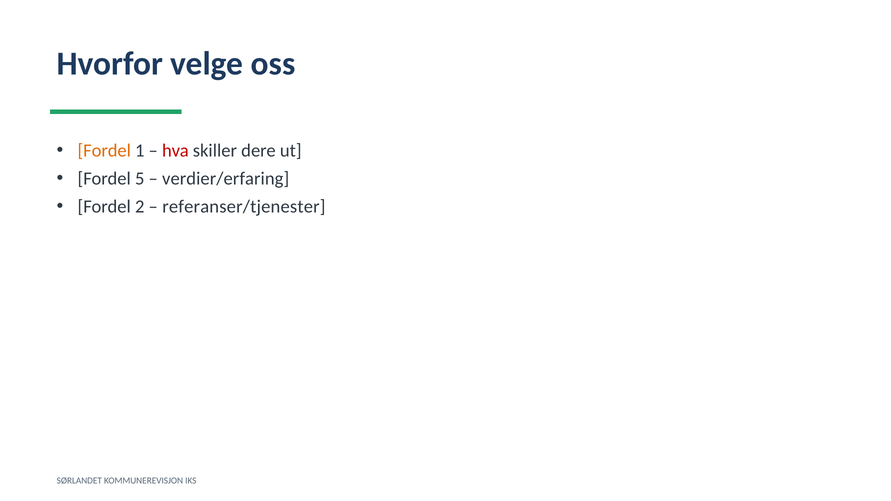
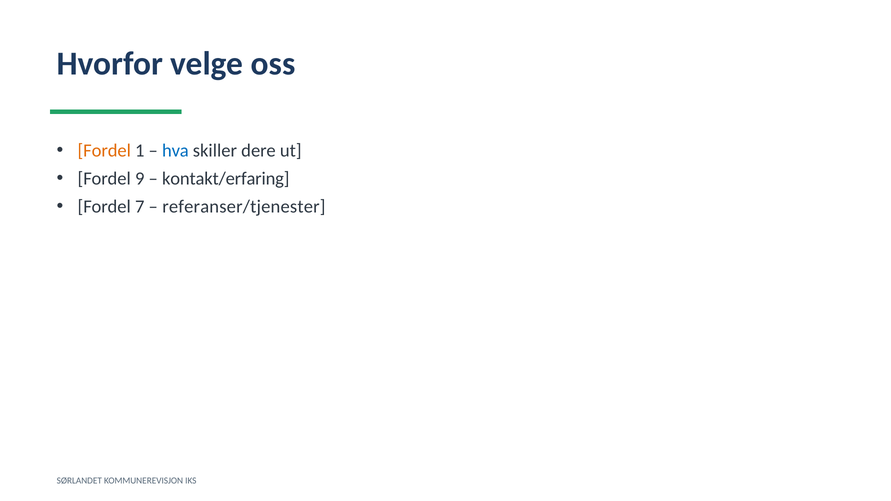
hva colour: red -> blue (175, 151)
5: 5 -> 9 (140, 179)
verdier/erfaring: verdier/erfaring -> kontakt/erfaring (226, 179)
2: 2 -> 7 (140, 207)
